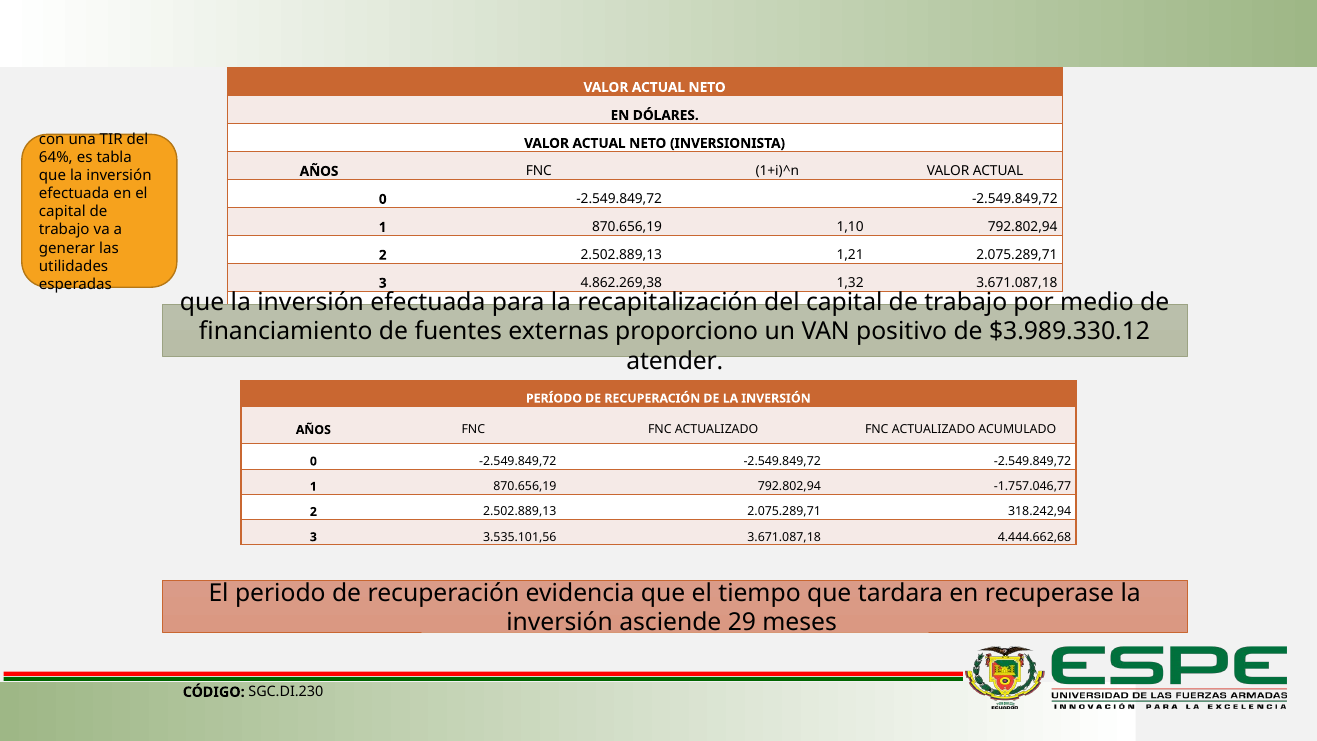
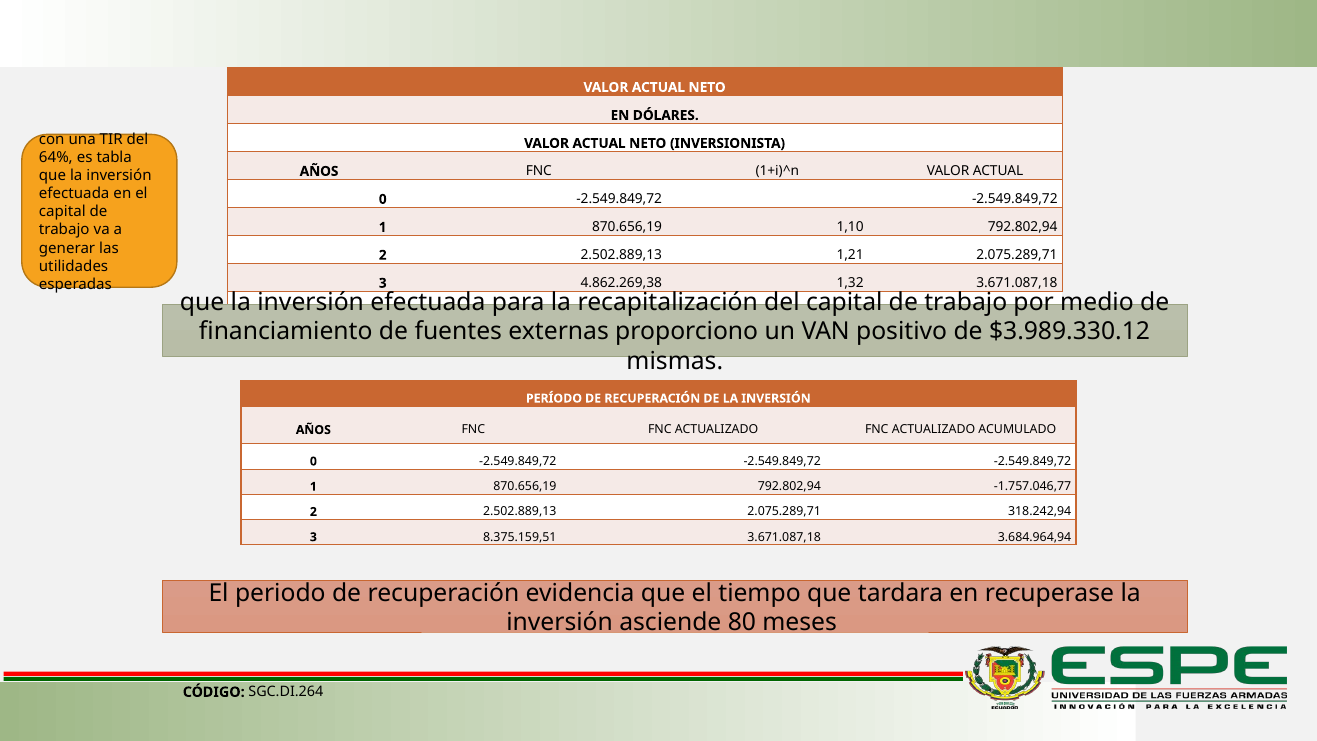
atender: atender -> mismas (675, 361)
3.535.101,56: 3.535.101,56 -> 8.375.159,51 (520, 537)
4.444.662,68: 4.444.662,68 -> 3.684.964,94 (1035, 537)
29: 29 -> 80 (742, 622)
SGC.DI.230: SGC.DI.230 -> SGC.DI.264 (286, 692)
